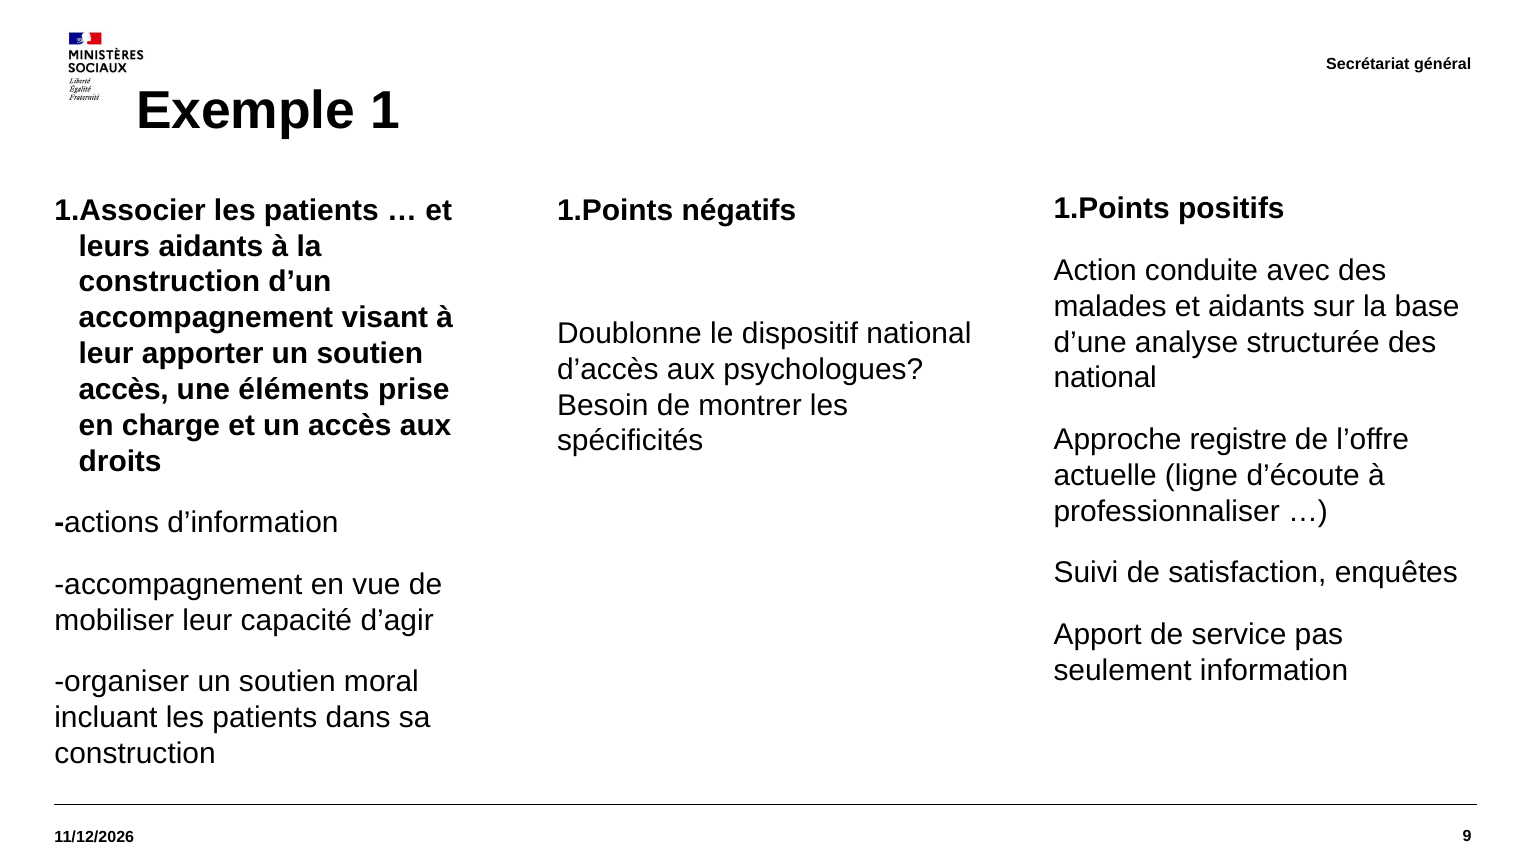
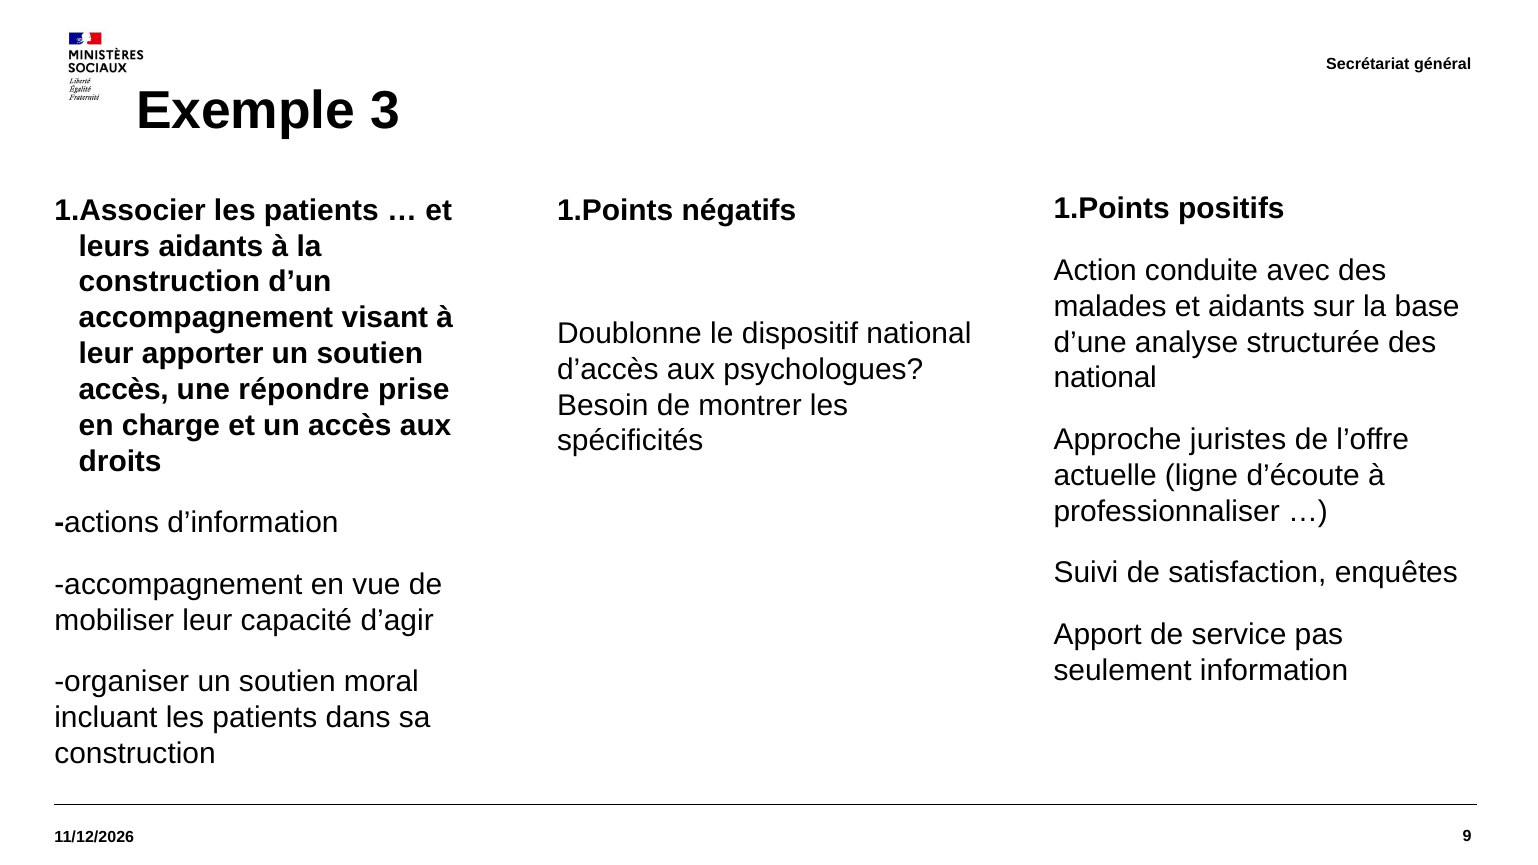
1: 1 -> 3 (385, 111)
éléments: éléments -> répondre (304, 390)
registre: registre -> juristes (1238, 440)
